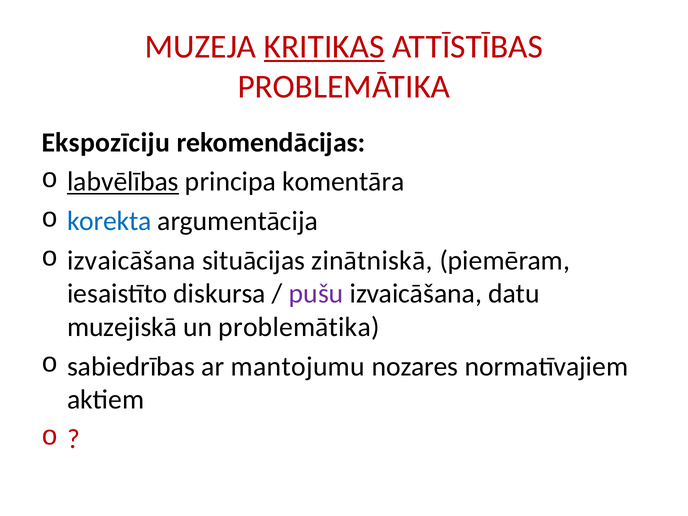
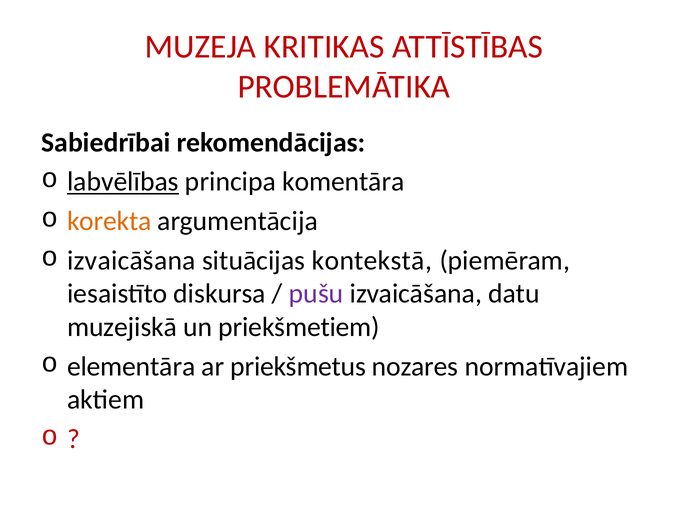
KRITIKAS underline: present -> none (324, 46)
Ekspozīciju: Ekspozīciju -> Sabiedrībai (106, 142)
korekta colour: blue -> orange (109, 221)
zinātniskā: zinātniskā -> kontekstā (372, 261)
un problemātika: problemātika -> priekšmetiem (299, 327)
sabiedrības: sabiedrības -> elementāra (131, 366)
mantojumu: mantojumu -> priekšmetus (298, 366)
